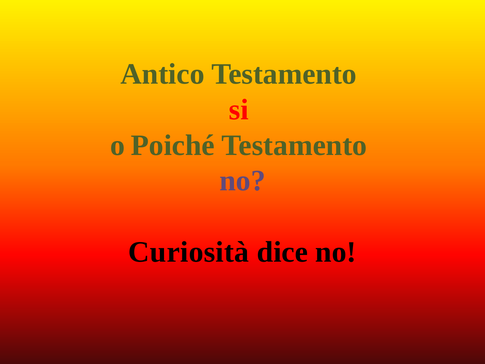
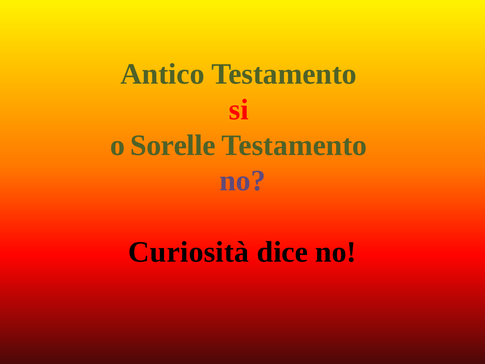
Poiché: Poiché -> Sorelle (173, 145)
